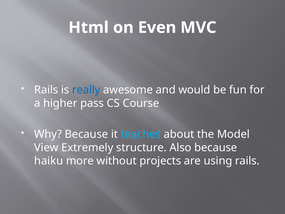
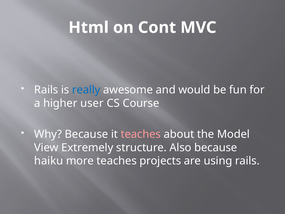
Even: Even -> Cont (157, 27)
pass: pass -> user (92, 103)
teaches colour: light blue -> pink (141, 134)
more without: without -> teaches (117, 161)
